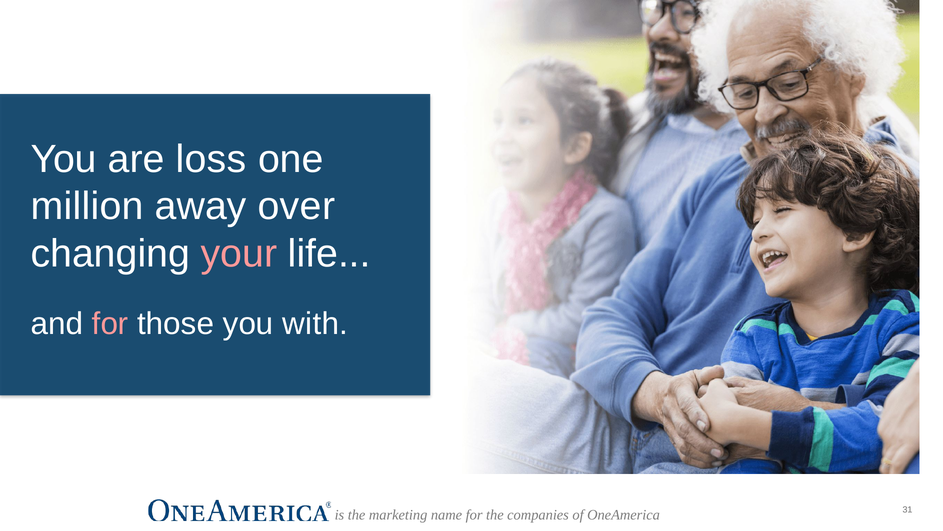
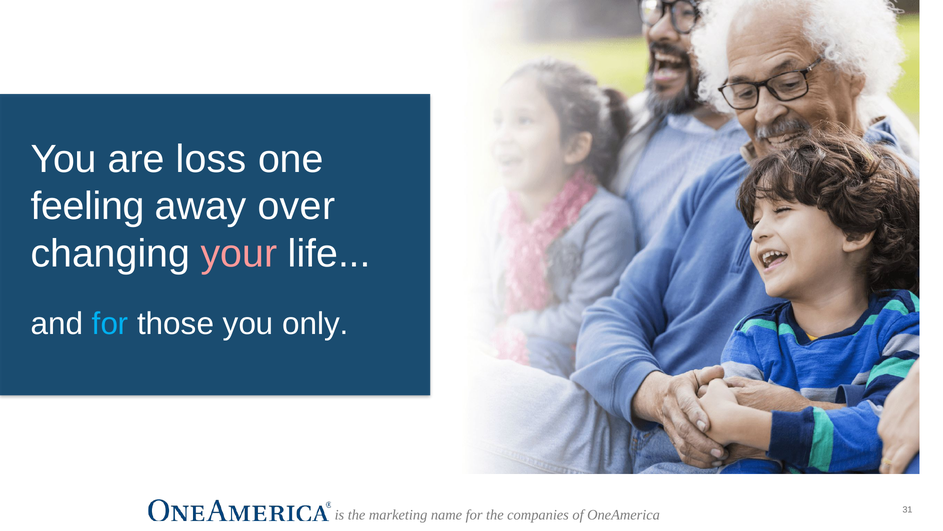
million: million -> feeling (88, 206)
for colour: pink -> light blue (110, 323)
with: with -> only (315, 323)
